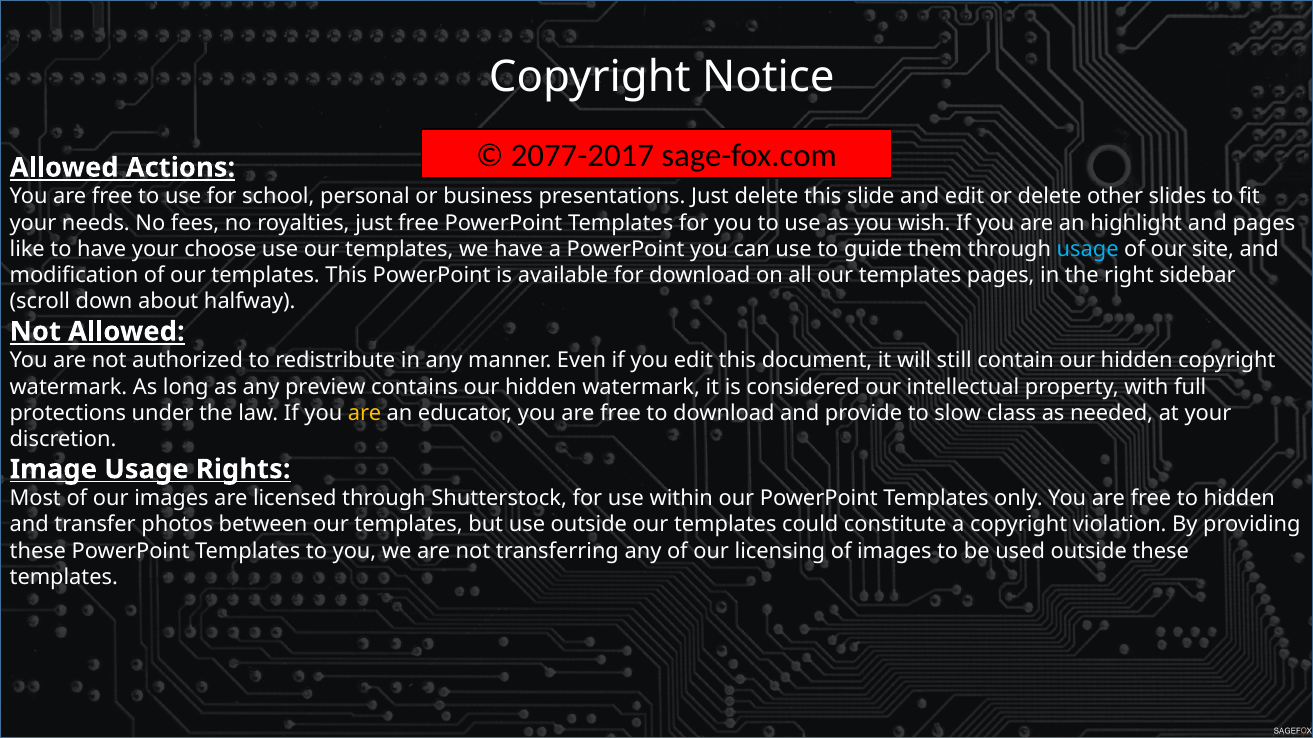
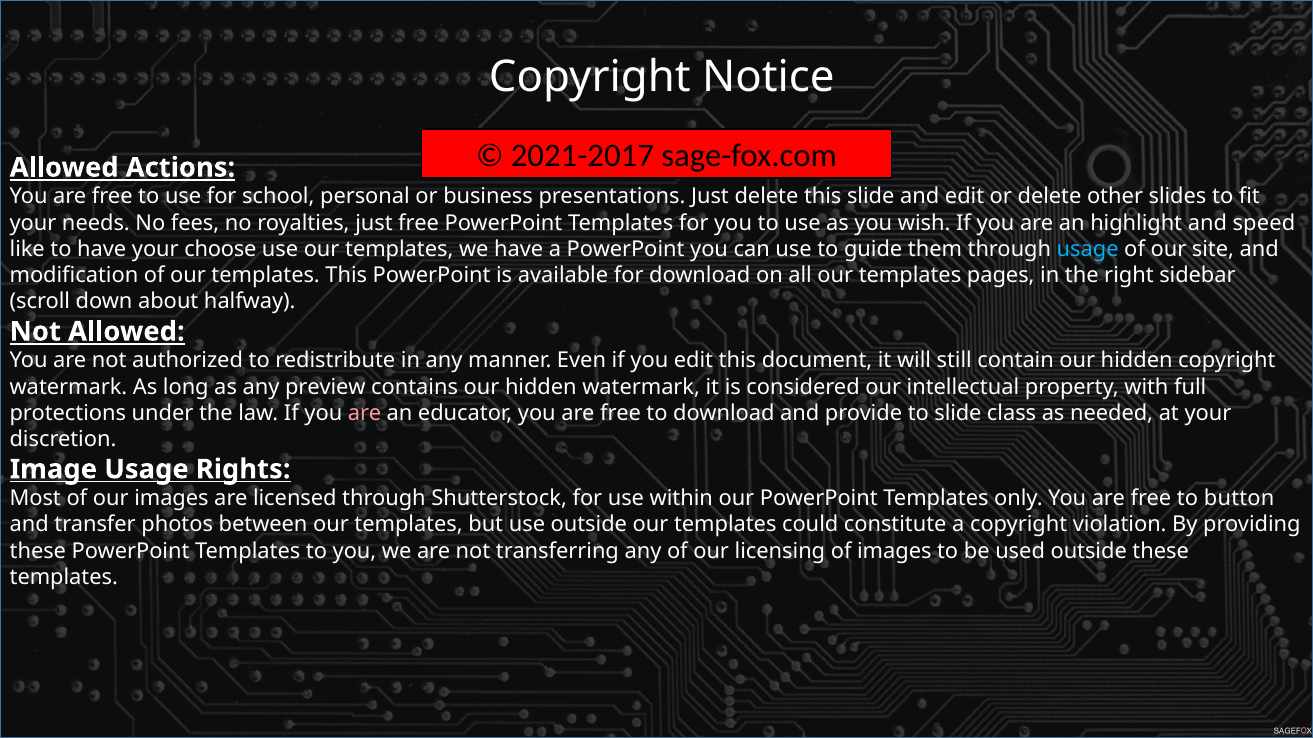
2077-2017: 2077-2017 -> 2021-2017 (582, 156)
and pages: pages -> speed (1264, 223)
are colour: yellow -> pink (365, 413)
to slow: slow -> slide (958, 413)
to hidden: hidden -> button (1239, 499)
